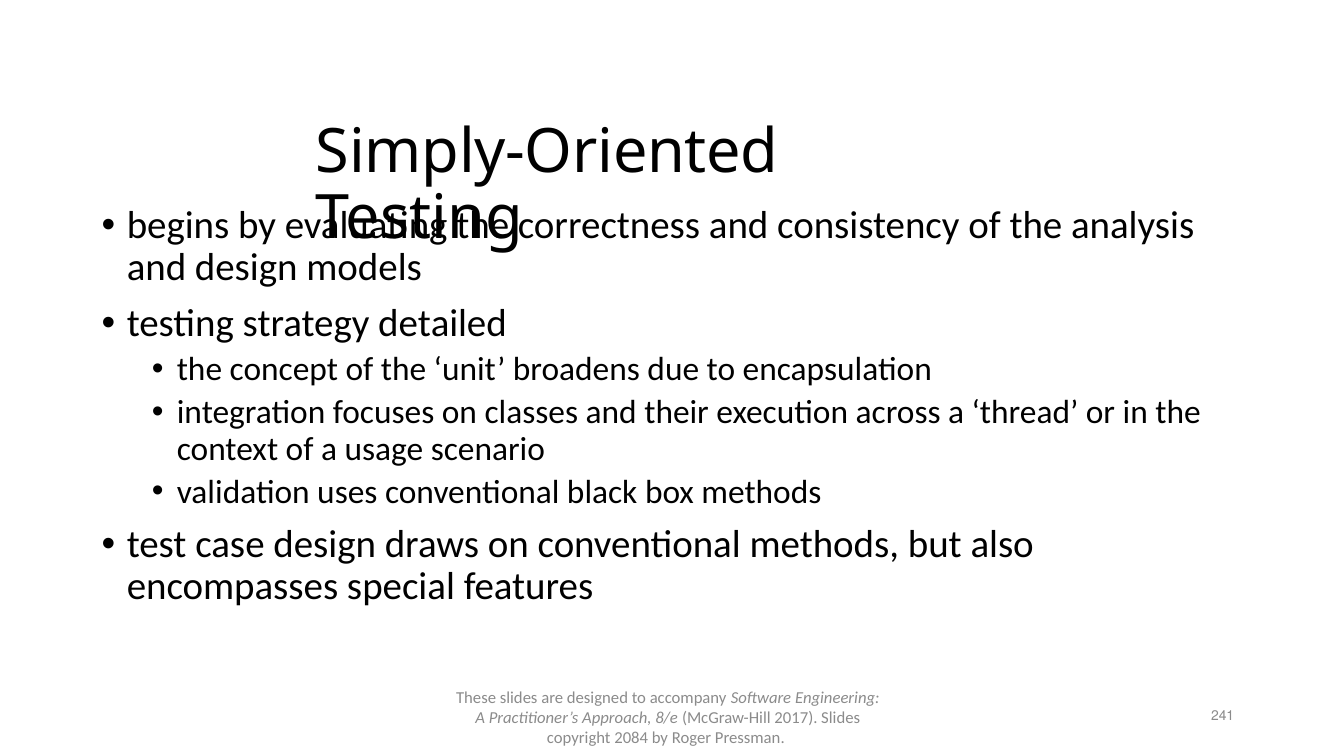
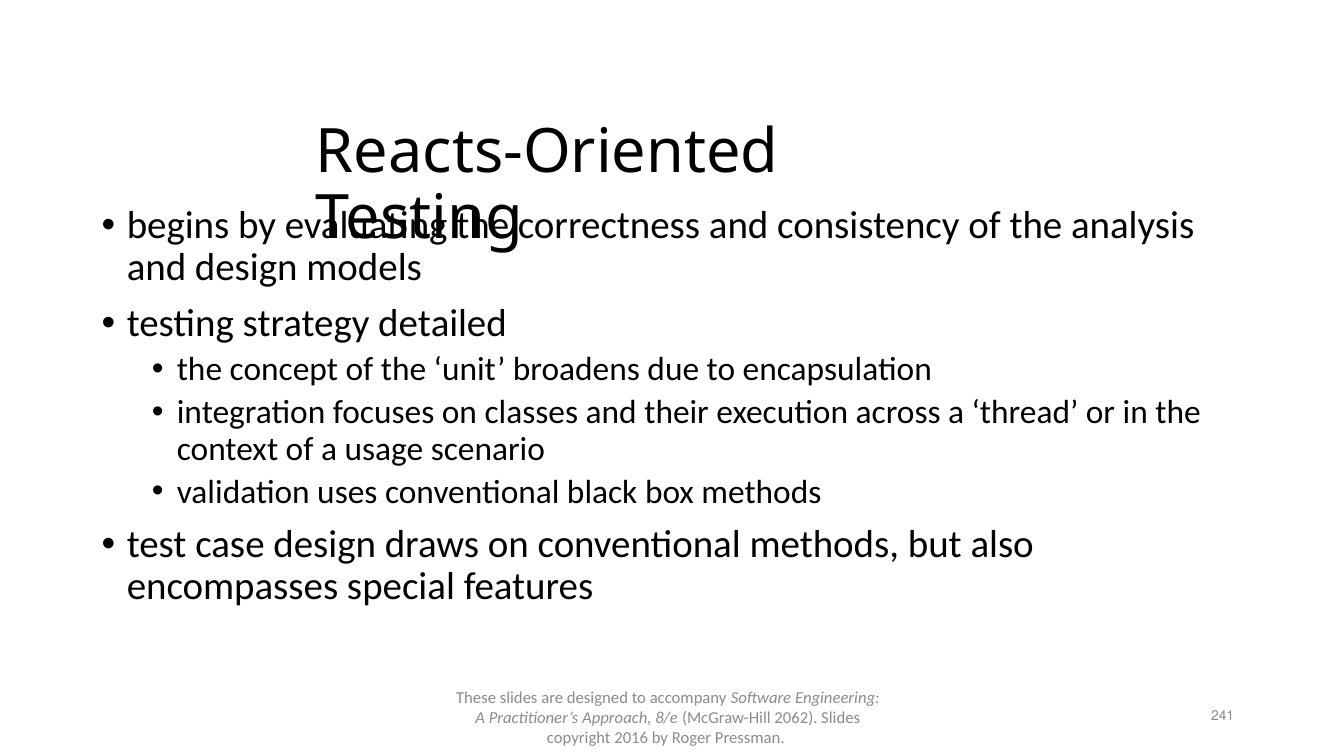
Simply-Oriented: Simply-Oriented -> Reacts-Oriented (547, 152)
2017: 2017 -> 2062 (796, 718)
2084: 2084 -> 2016 (631, 738)
